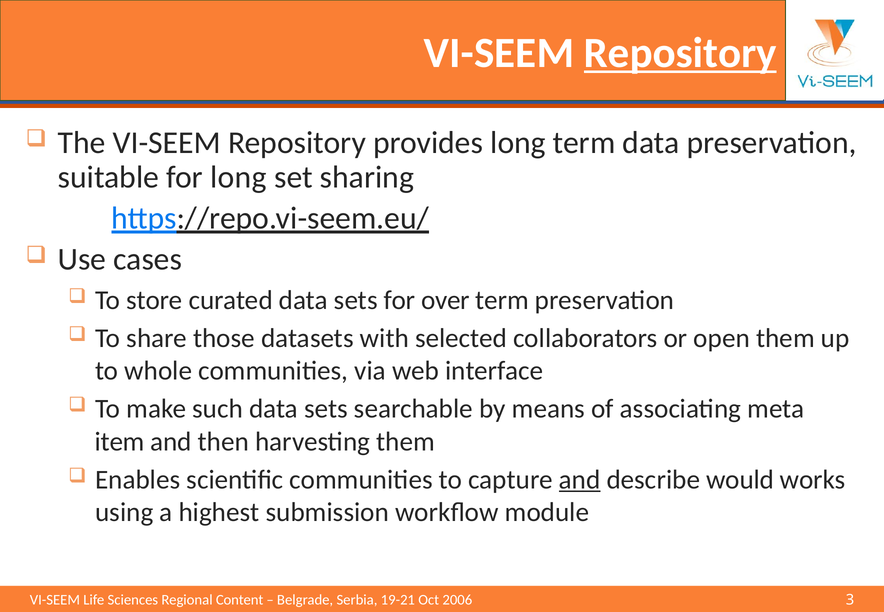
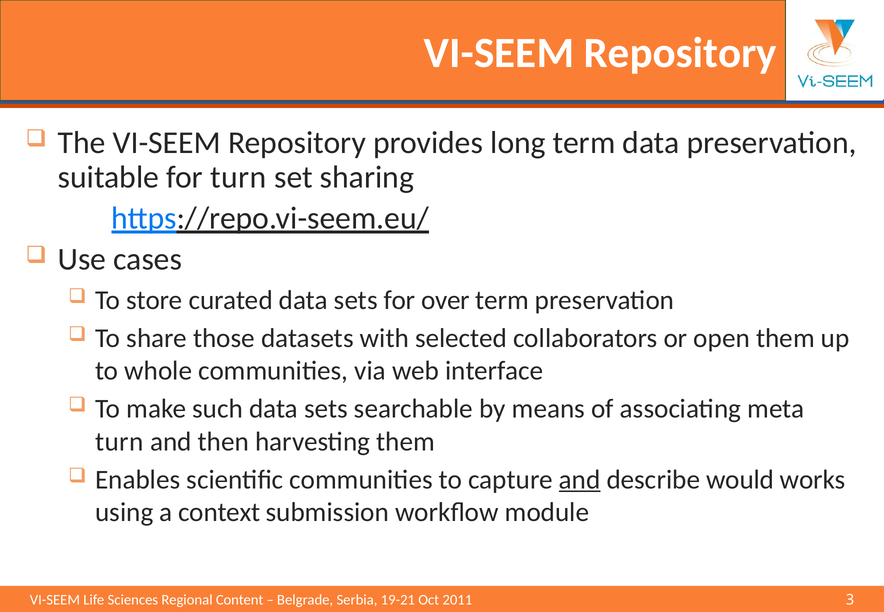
Repository underline: present -> none (680, 53)
for long: long -> turn (238, 177)
item: item -> turn (119, 442)
highest: highest -> context (219, 512)
2006: 2006 -> 2011 (457, 600)
